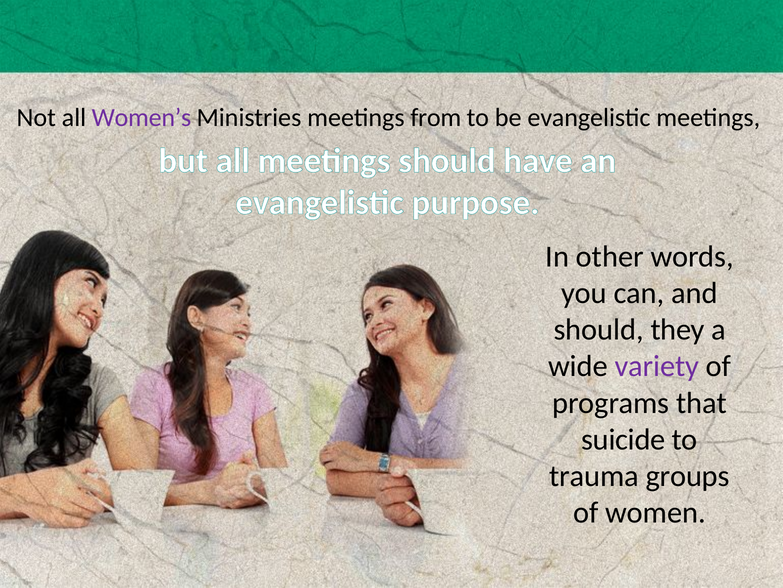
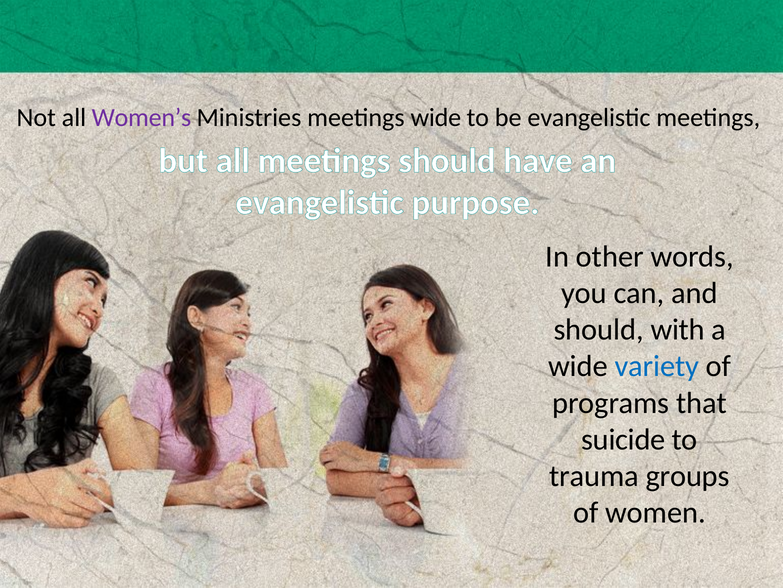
meetings from: from -> wide (436, 118)
they: they -> with (678, 329)
variety colour: purple -> blue (657, 366)
